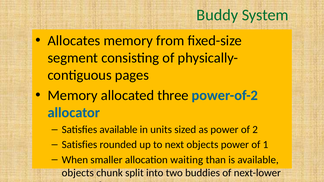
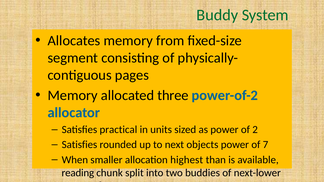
Satisfies available: available -> practical (118, 130)
1: 1 -> 7 (266, 145)
waiting: waiting -> highest (187, 160)
objects: objects -> reading (78, 173)
